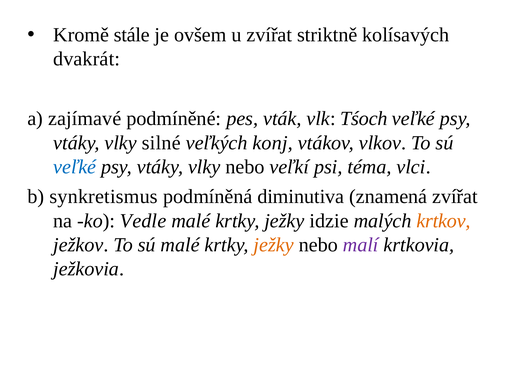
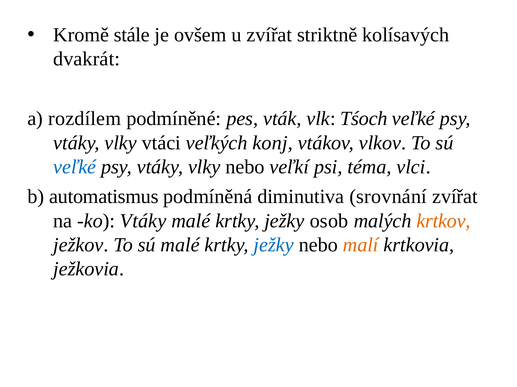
zajímavé: zajímavé -> rozdílem (85, 119)
silné: silné -> vtáci (161, 143)
synkretismus: synkretismus -> automatismus (104, 197)
znamená: znamená -> srovnání (388, 197)
ko Vedle: Vedle -> Vtáky (143, 221)
idzie: idzie -> osob (329, 221)
ježky colour: orange -> blue (274, 245)
malí colour: purple -> orange (361, 245)
